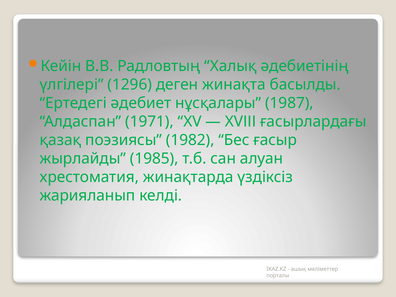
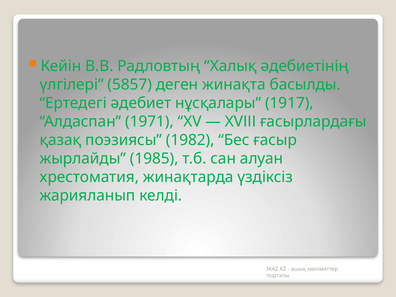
1296: 1296 -> 5857 (130, 85)
1987: 1987 -> 1917 (289, 103)
